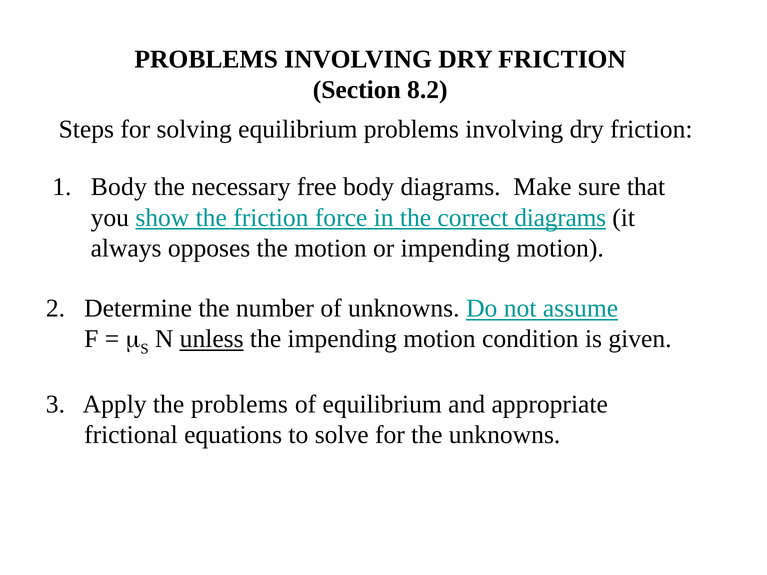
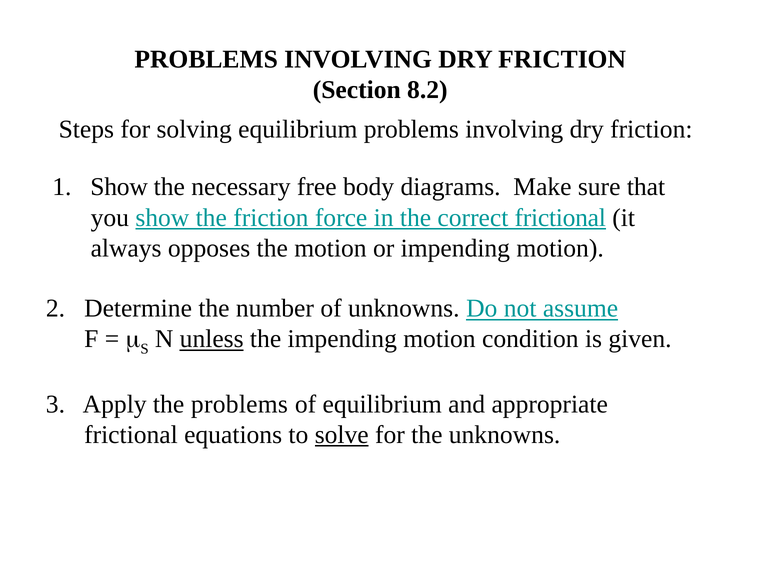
1 Body: Body -> Show (119, 187)
correct diagrams: diagrams -> frictional (560, 218)
solve underline: none -> present (342, 435)
